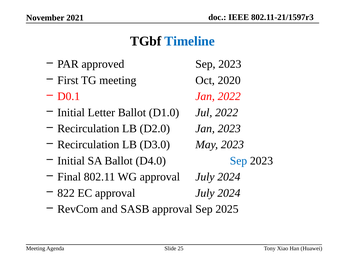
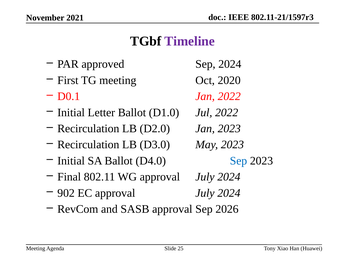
Timeline colour: blue -> purple (190, 41)
approved Sep 2023: 2023 -> 2024 (230, 64)
822: 822 -> 902 (66, 193)
2025: 2025 -> 2026 (227, 209)
